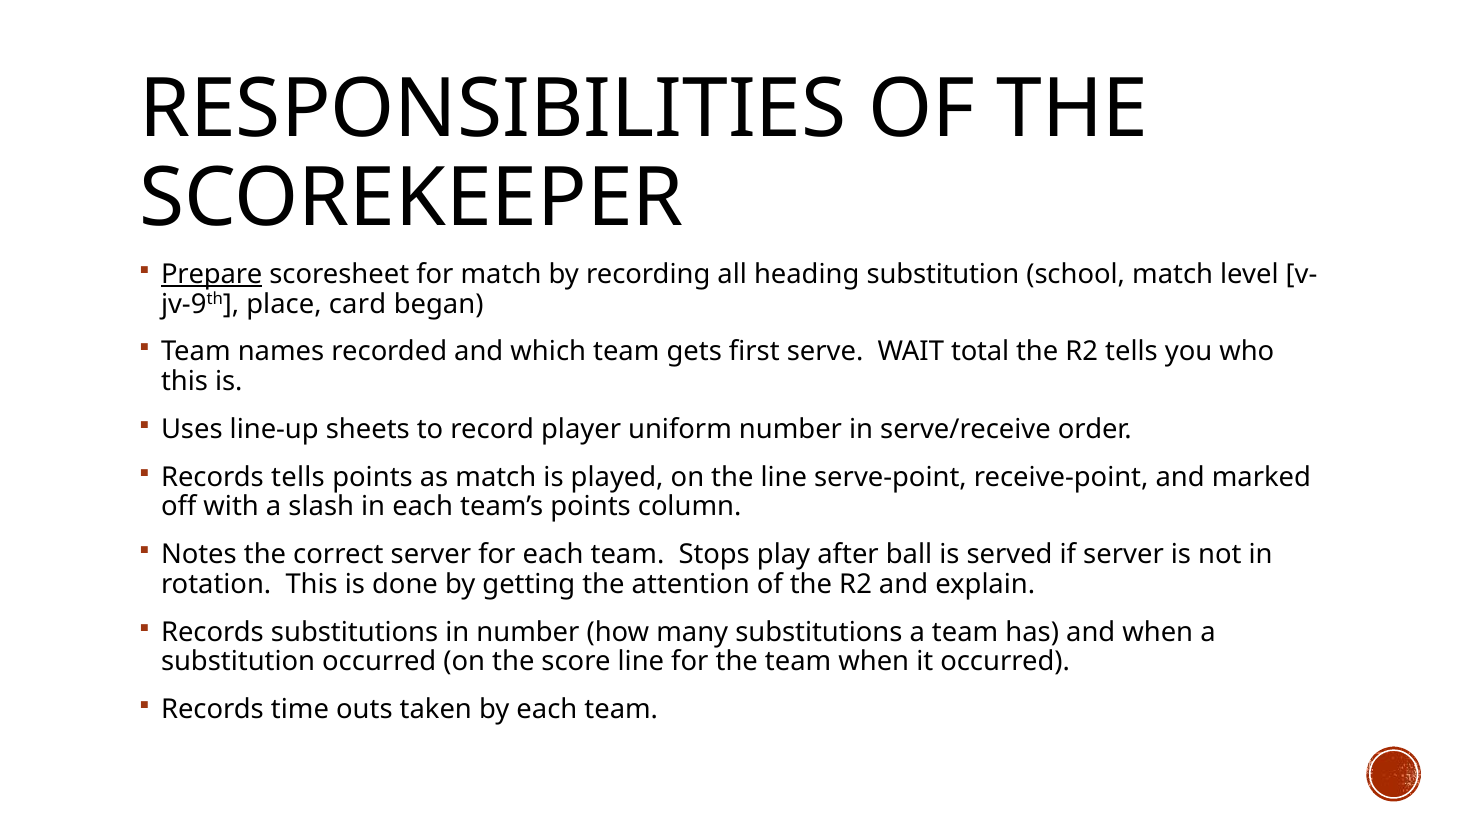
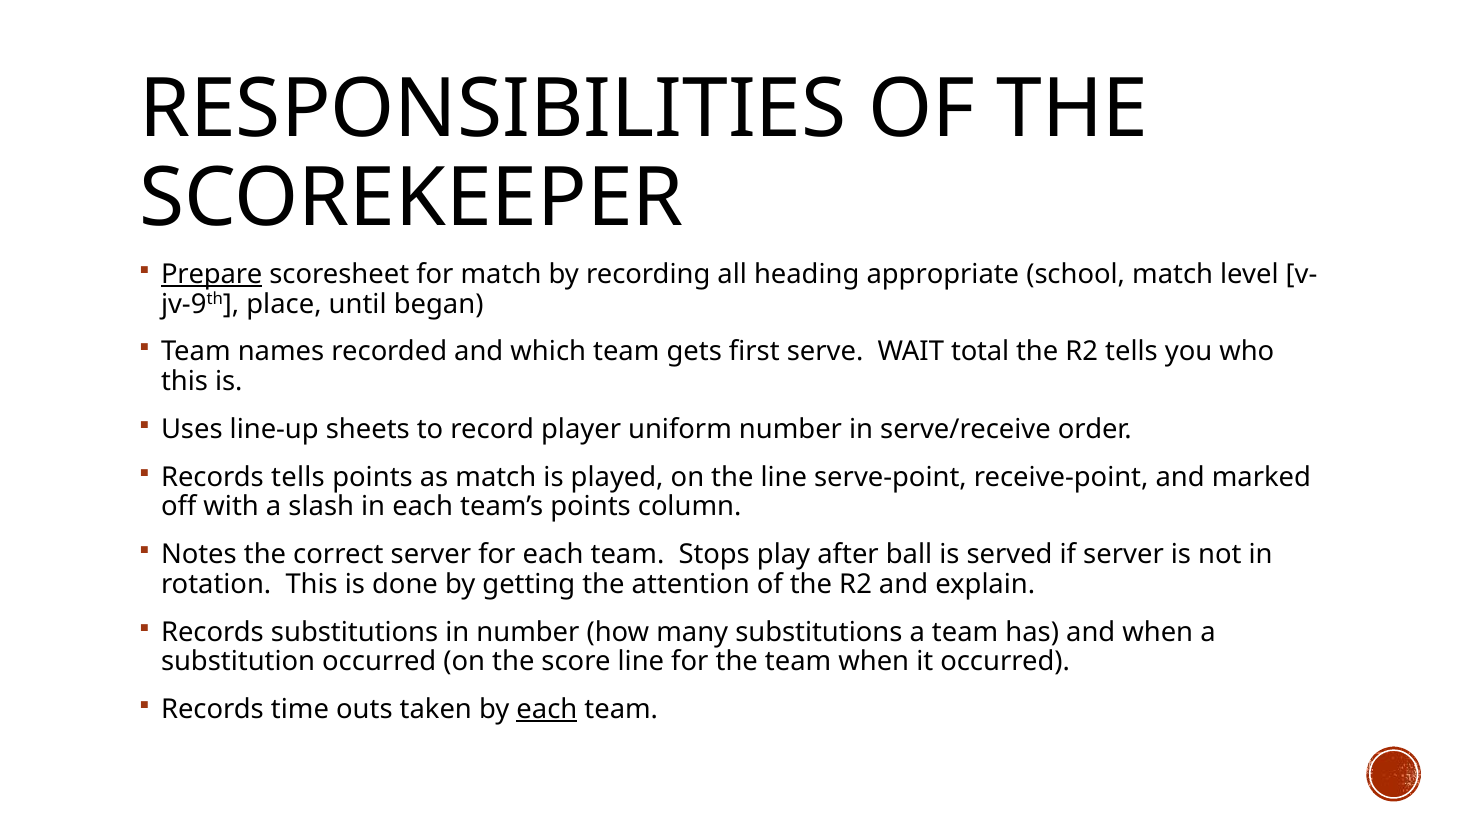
heading substitution: substitution -> appropriate (943, 274)
card: card -> until (358, 304)
each underline: none -> present (547, 709)
